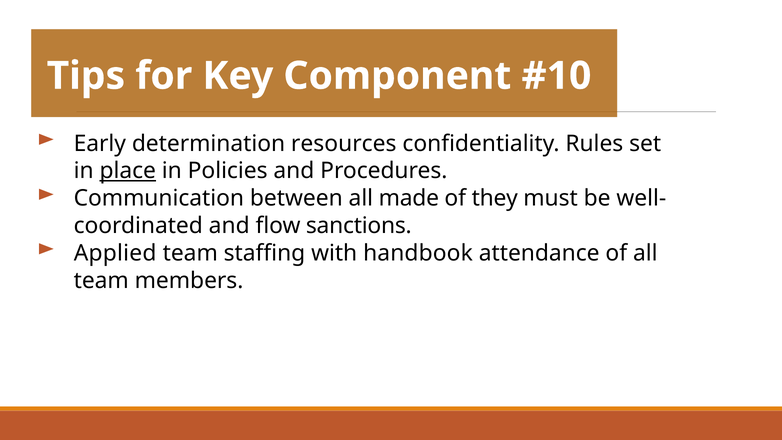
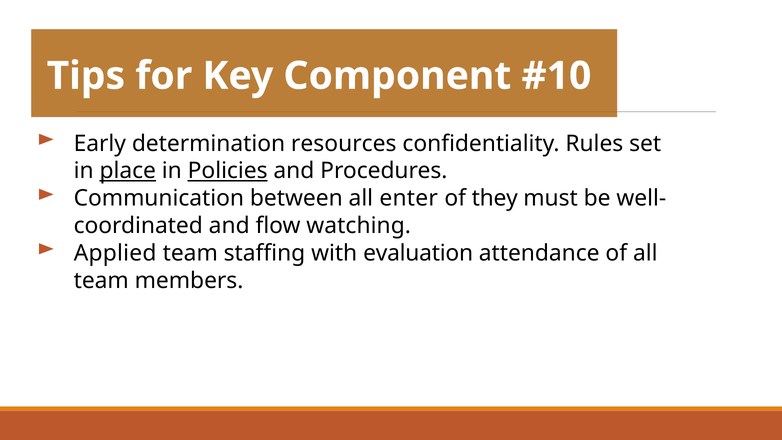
Policies underline: none -> present (228, 171)
made: made -> enter (409, 198)
sanctions: sanctions -> watching (359, 226)
handbook: handbook -> evaluation (418, 253)
